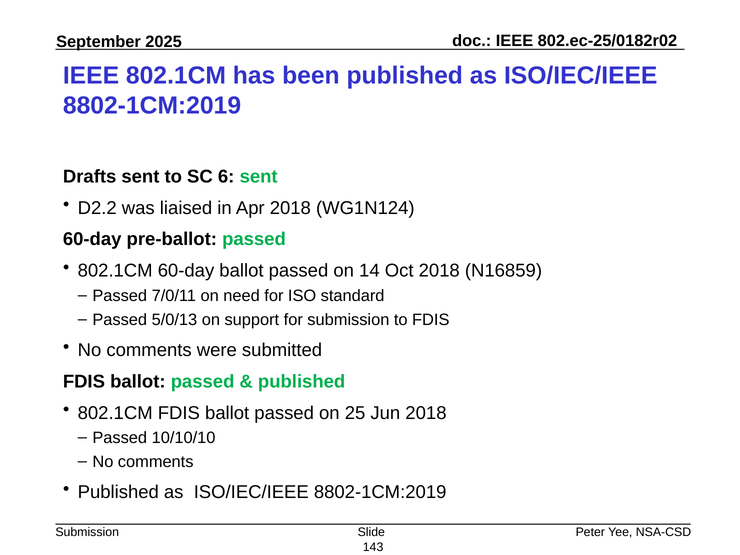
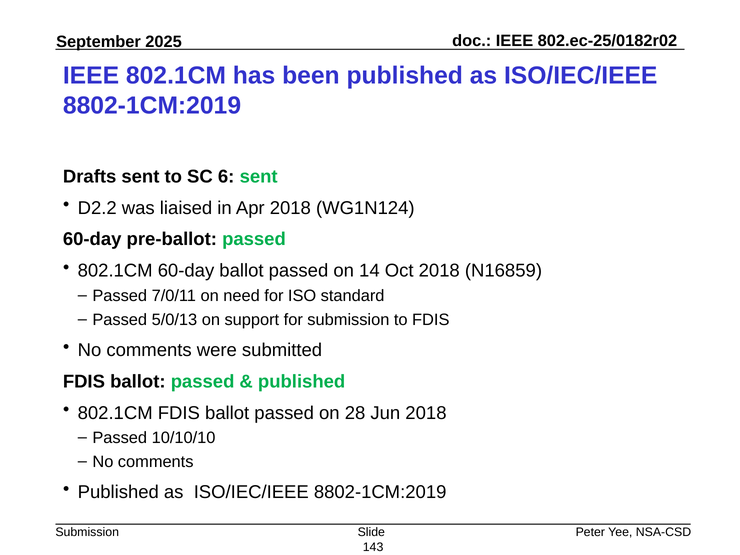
25: 25 -> 28 (355, 413)
